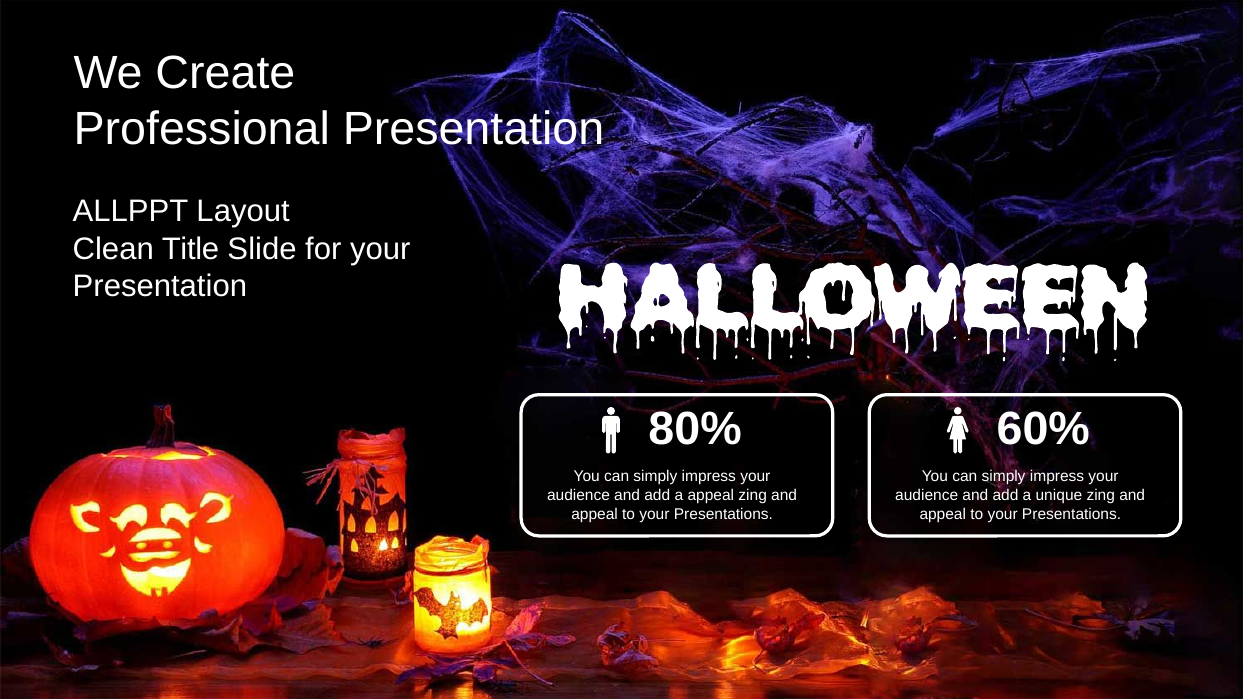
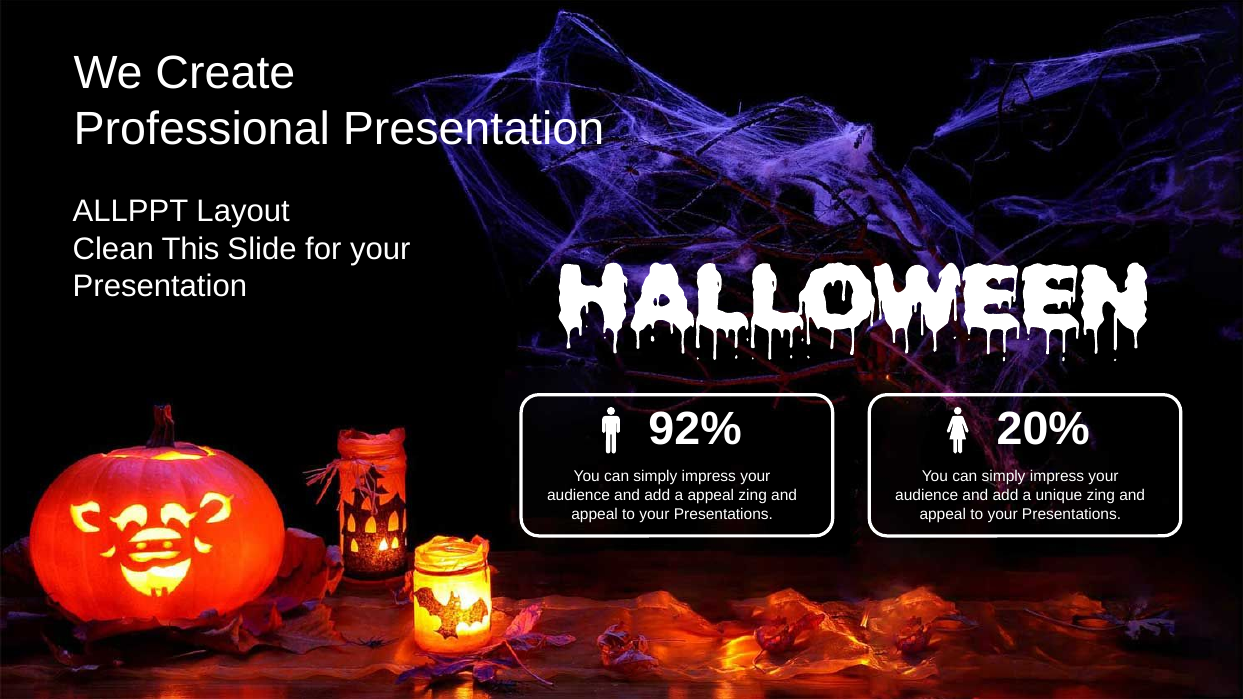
Title: Title -> This (191, 249)
80%: 80% -> 92% (695, 429)
60%: 60% -> 20% (1043, 429)
